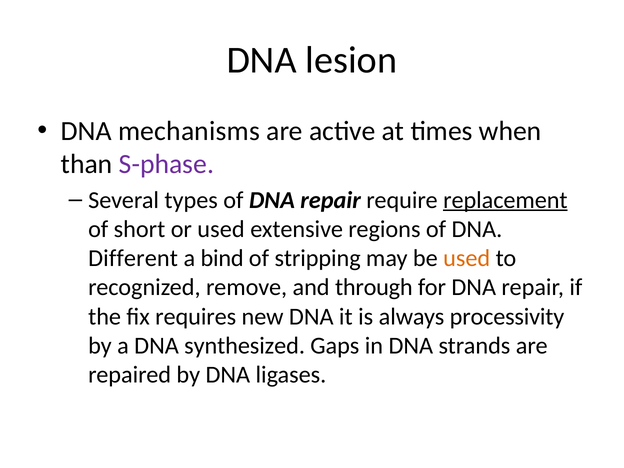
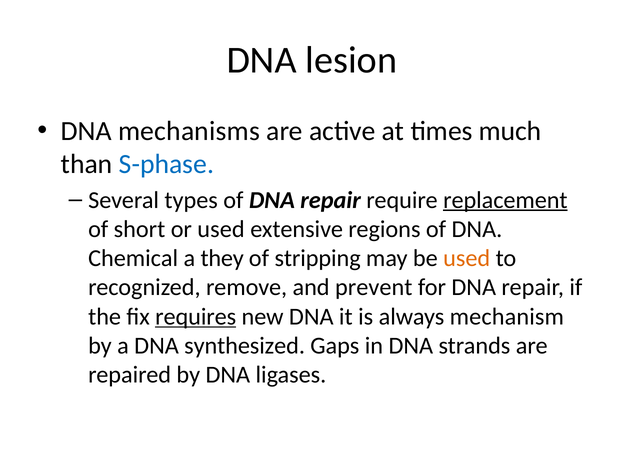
when: when -> much (510, 131)
S-phase colour: purple -> blue (166, 164)
Different: Different -> Chemical (133, 258)
bind: bind -> they (222, 258)
through: through -> prevent (374, 287)
requires underline: none -> present (196, 317)
processivity: processivity -> mechanism (507, 317)
